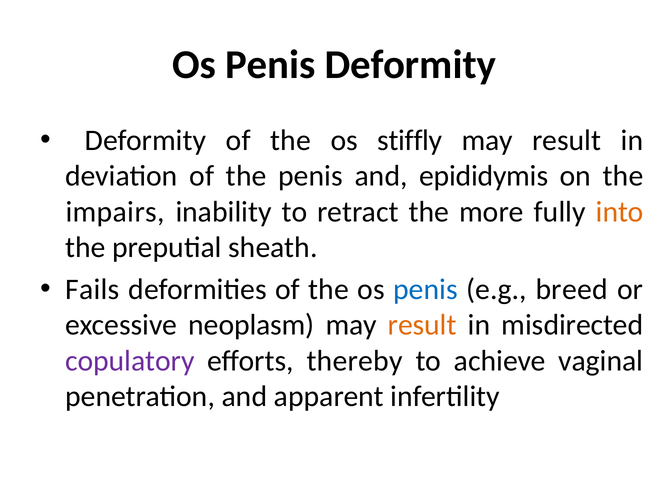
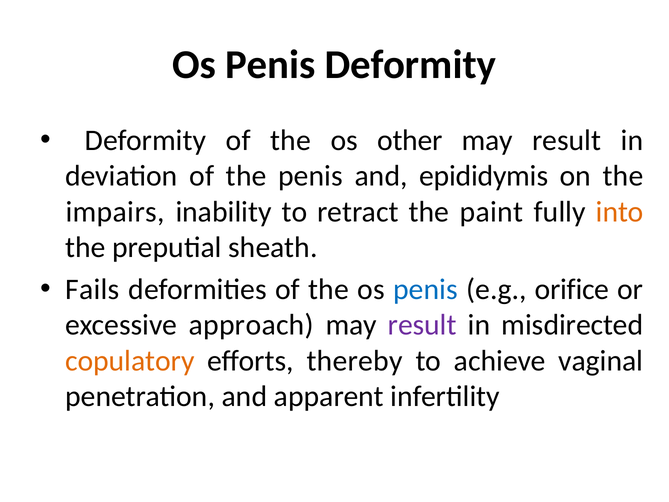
stiffly: stiffly -> other (410, 140)
more: more -> paint (491, 212)
breed: breed -> orifice (572, 289)
neoplasm: neoplasm -> approach (251, 325)
result colour: orange -> purple (422, 325)
copulatory colour: purple -> orange (130, 361)
